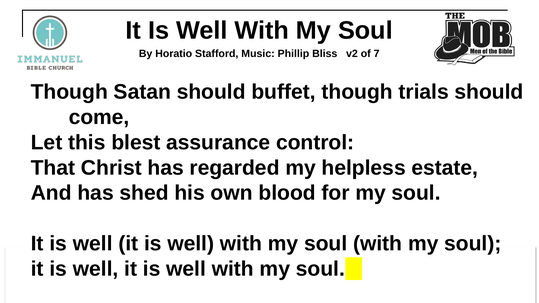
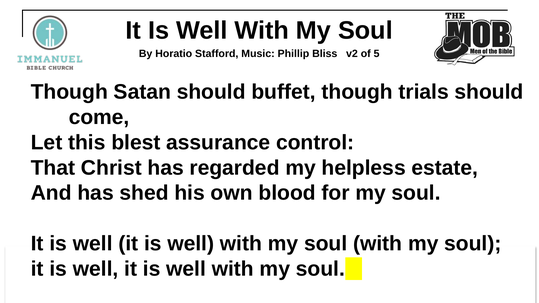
7: 7 -> 5 (377, 54)
